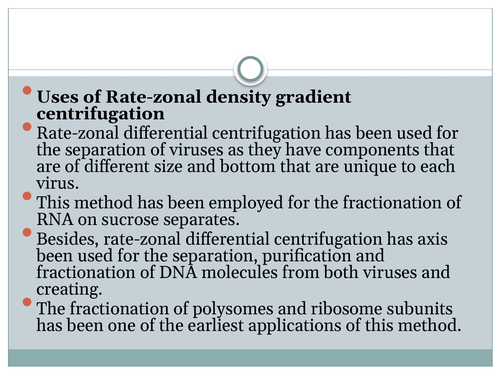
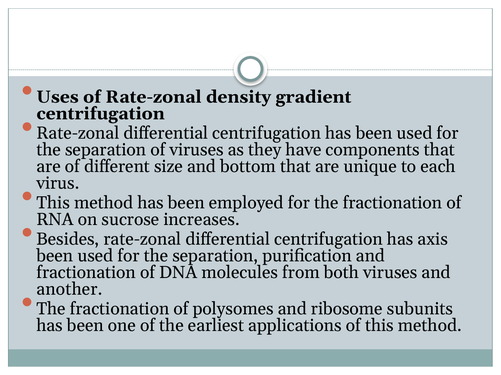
separates: separates -> increases (202, 220)
creating: creating -> another (70, 290)
